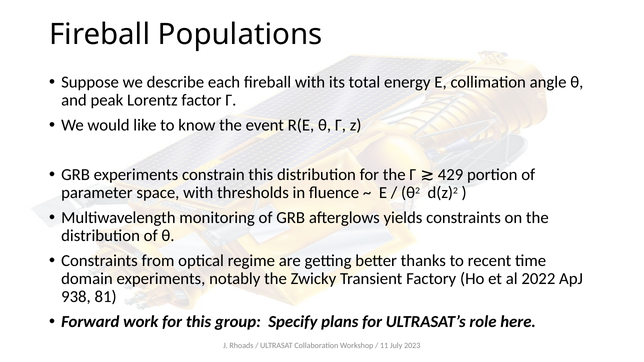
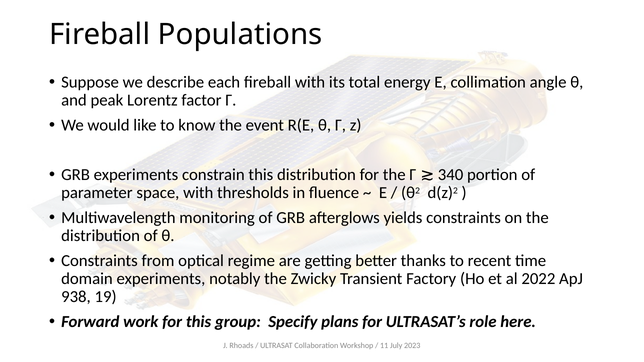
429: 429 -> 340 (451, 175)
81: 81 -> 19 (106, 297)
